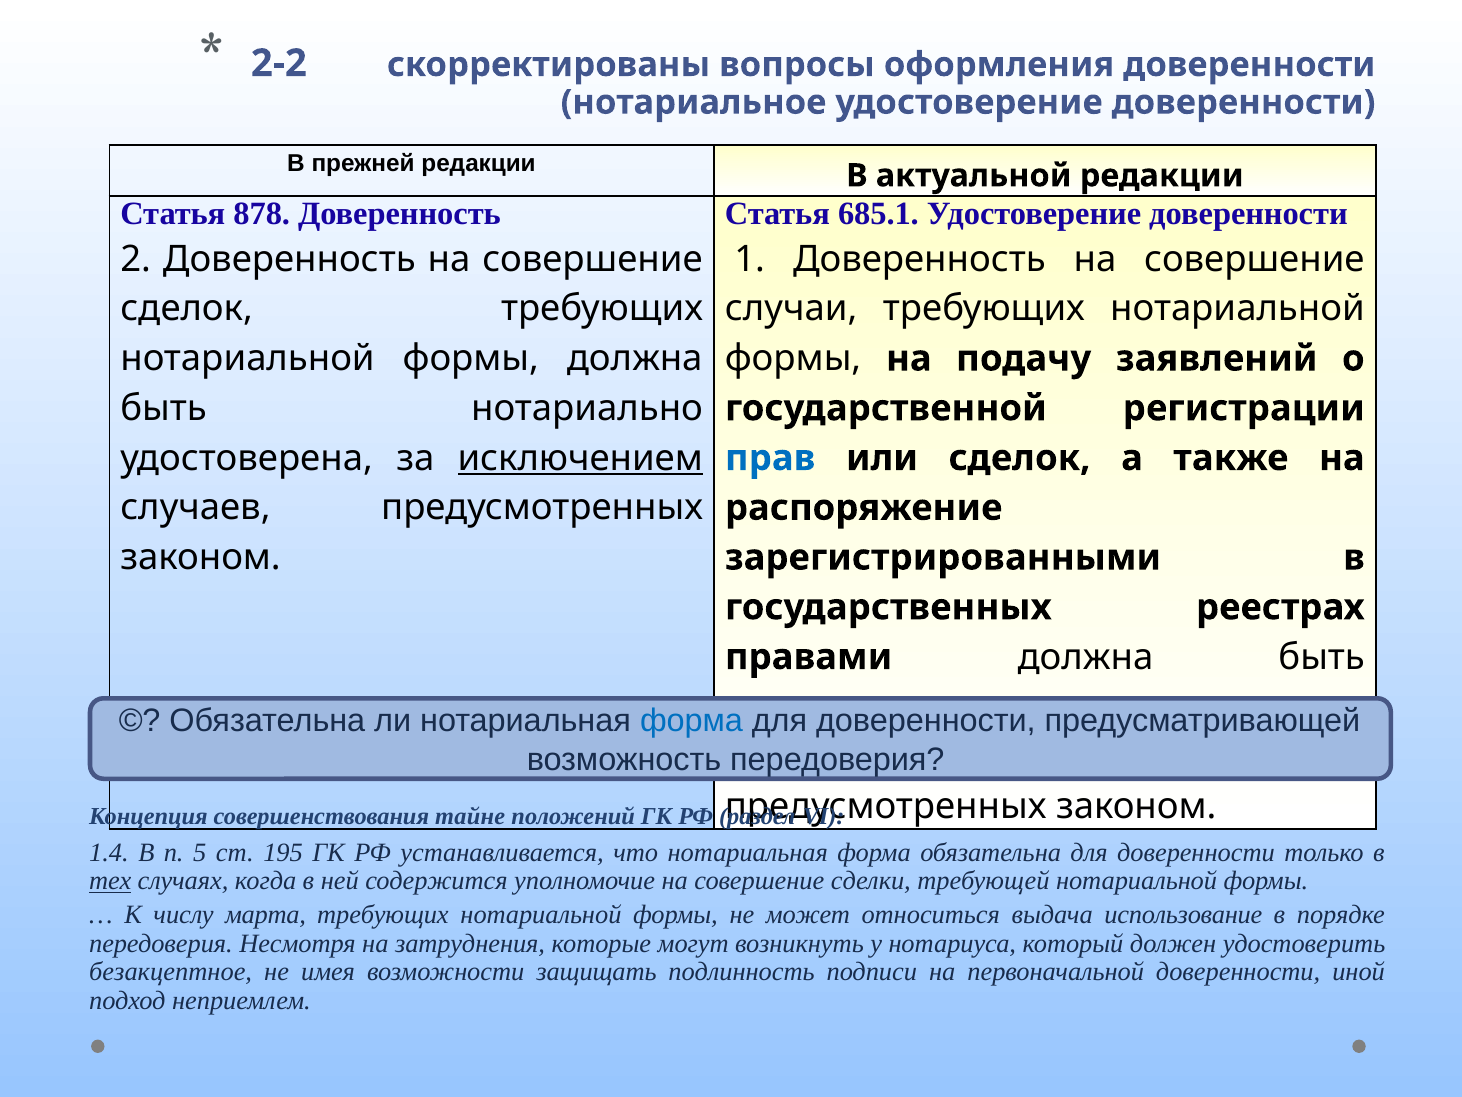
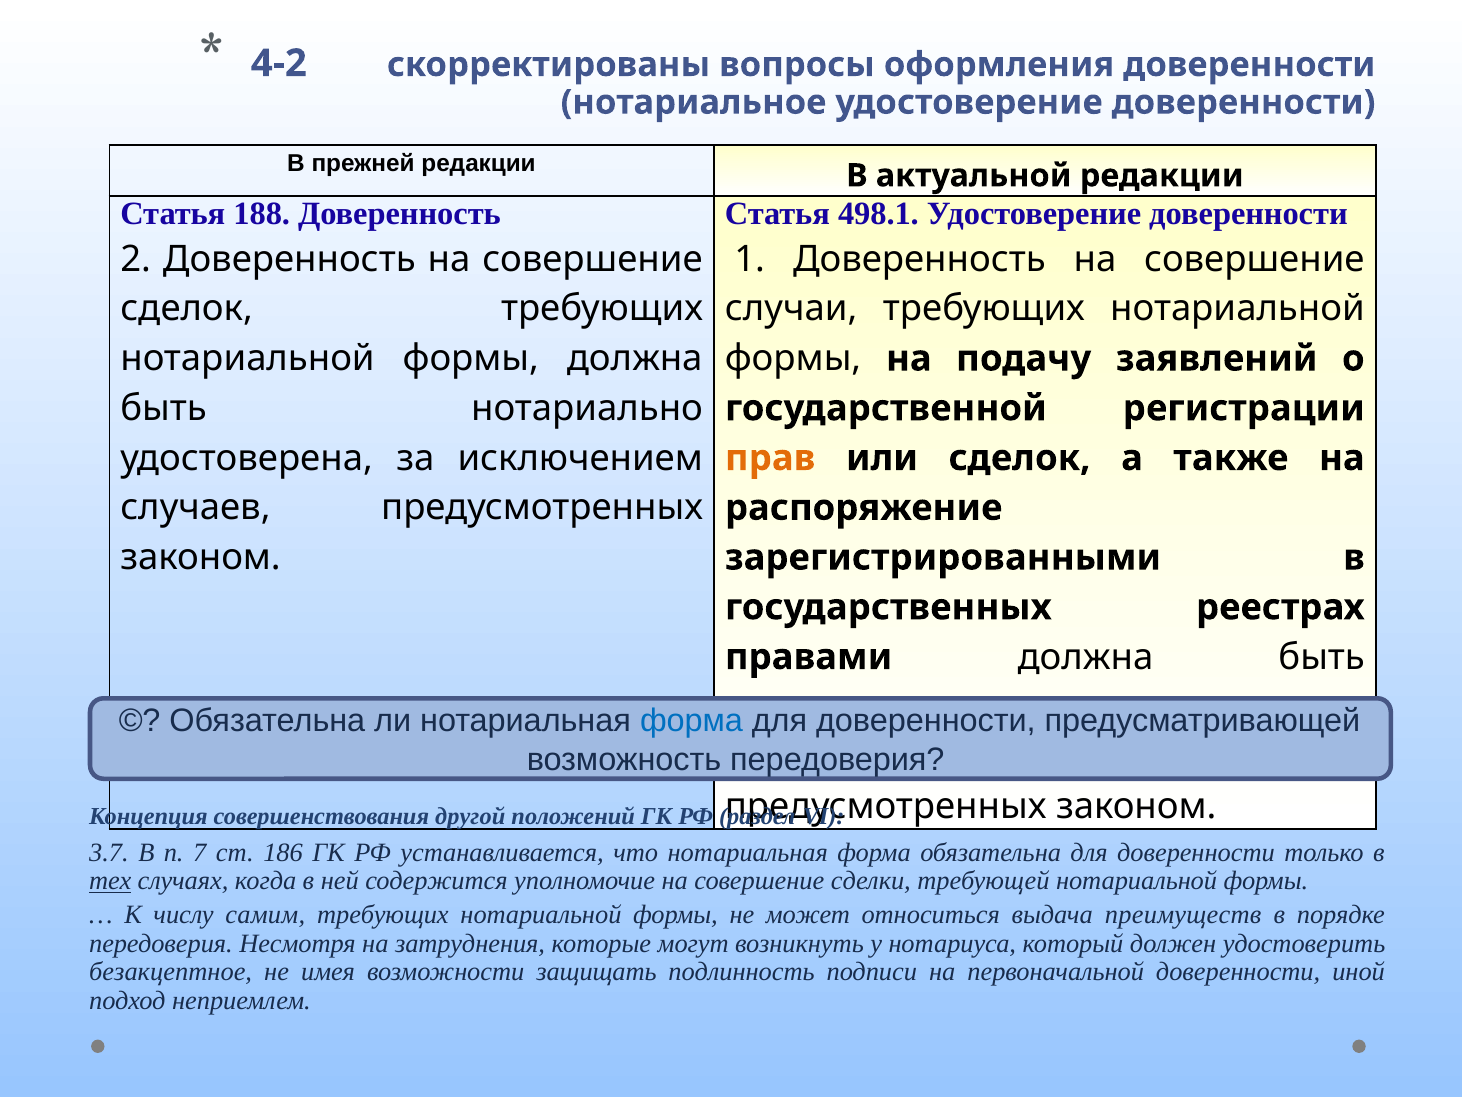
2-2: 2-2 -> 4-2 (279, 63)
878: 878 -> 188 (262, 214)
685.1: 685.1 -> 498.1 (878, 214)
исключением underline: present -> none (580, 458)
прав colour: blue -> orange (770, 458)
тайне: тайне -> другой (470, 816)
1.4: 1.4 -> 3.7 (109, 852)
5: 5 -> 7 (200, 852)
195: 195 -> 186 (283, 852)
марта: марта -> самим (265, 915)
использование: использование -> преимуществ (1183, 915)
